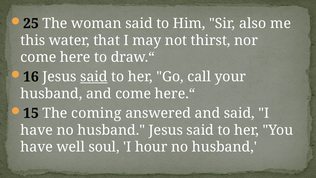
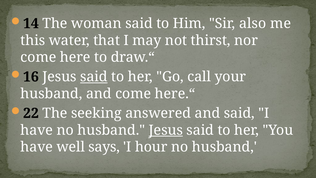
25: 25 -> 14 (31, 23)
15: 15 -> 22 (31, 113)
coming: coming -> seeking (96, 113)
Jesus underline: none -> present (166, 130)
soul: soul -> says (104, 147)
